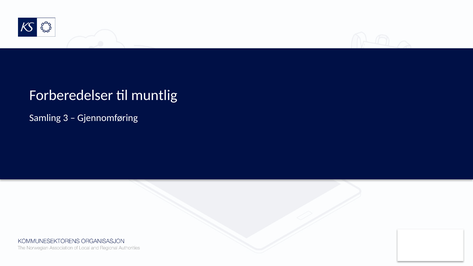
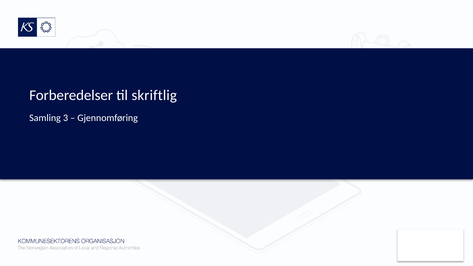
muntlig: muntlig -> skriftlig (154, 95)
